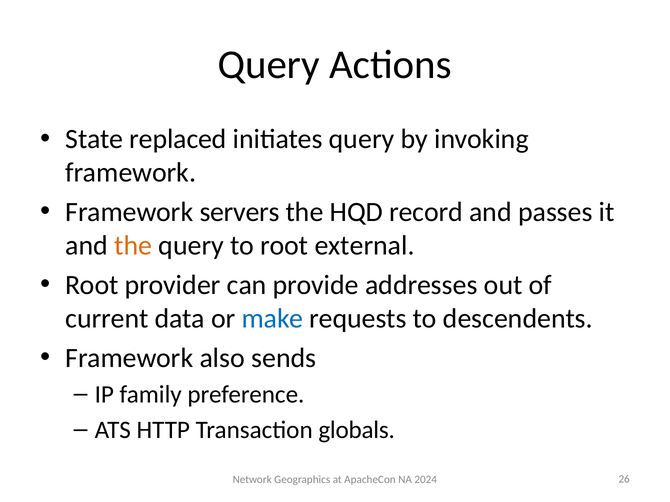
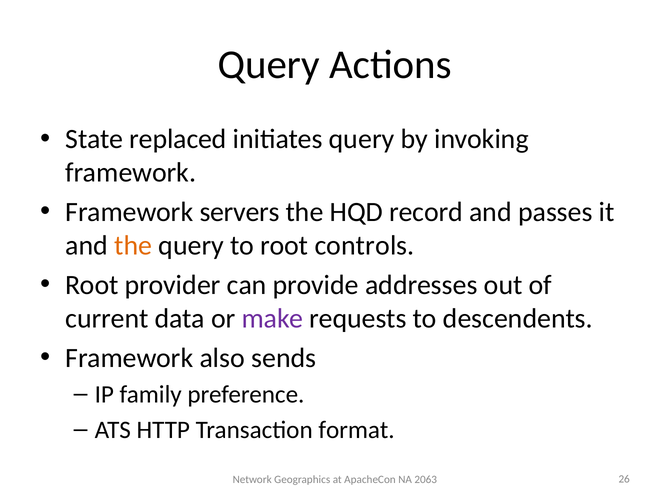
external: external -> controls (365, 246)
make colour: blue -> purple (273, 319)
globals: globals -> format (357, 430)
2024: 2024 -> 2063 (426, 480)
